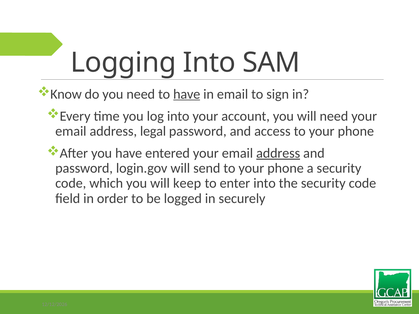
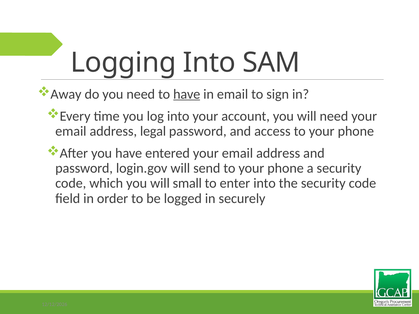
Know: Know -> Away (66, 94)
address underline: present -> none (278, 153)
keep: keep -> small (187, 184)
